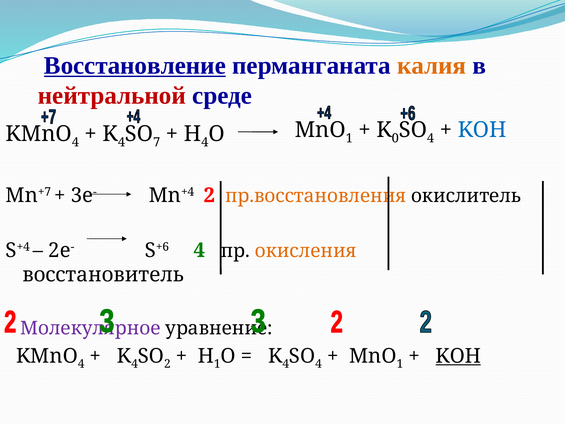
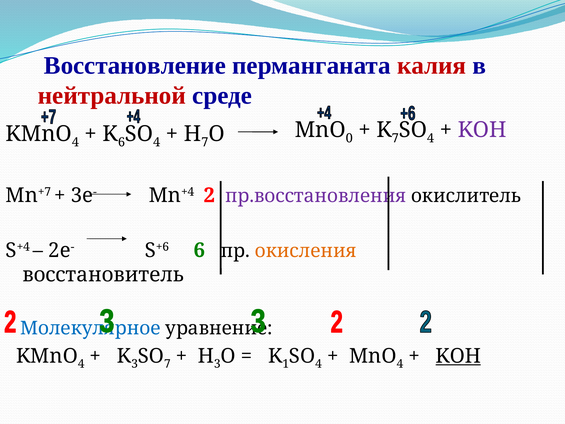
Восстановление underline: present -> none (135, 65)
калия colour: orange -> red (432, 65)
1: 1 -> 0 (349, 138)
0: 0 -> 7 (395, 138)
KOH colour: blue -> purple (482, 130)
4: 4 -> 6 (121, 142)
7: 7 -> 4 (157, 142)
4: 4 -> 7 (205, 142)
пр.восстановления colour: orange -> purple (316, 196)
S+6 4: 4 -> 6 (199, 250)
Молекулярное colour: purple -> blue (90, 328)
4: 4 -> 3 (135, 364)
2: 2 -> 7 (167, 364)
1: 1 -> 3 (217, 364)
4: 4 -> 1 (286, 364)
1: 1 -> 4 (400, 364)
